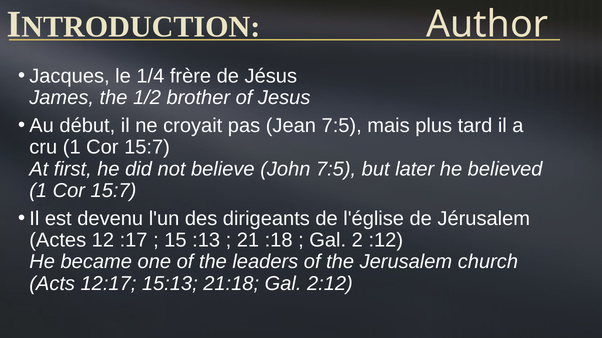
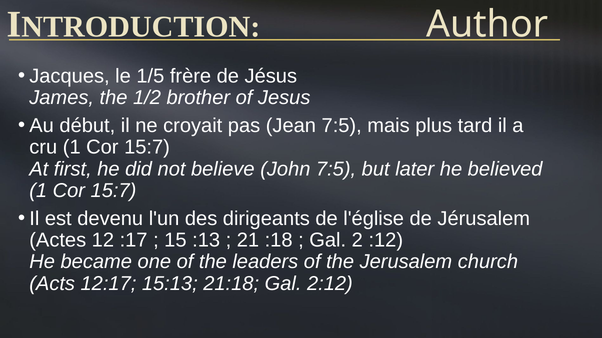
1/4: 1/4 -> 1/5 (150, 76)
